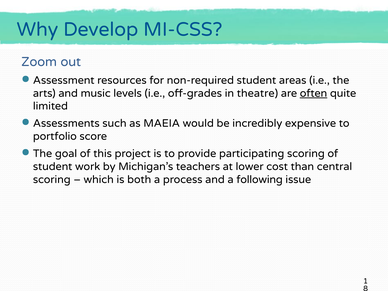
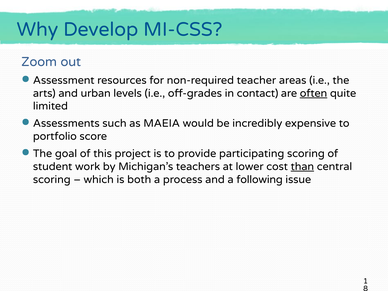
non-required student: student -> teacher (256, 80)
music: music -> urban (96, 93)
theatre: theatre -> contact (258, 93)
than underline: none -> present (302, 167)
